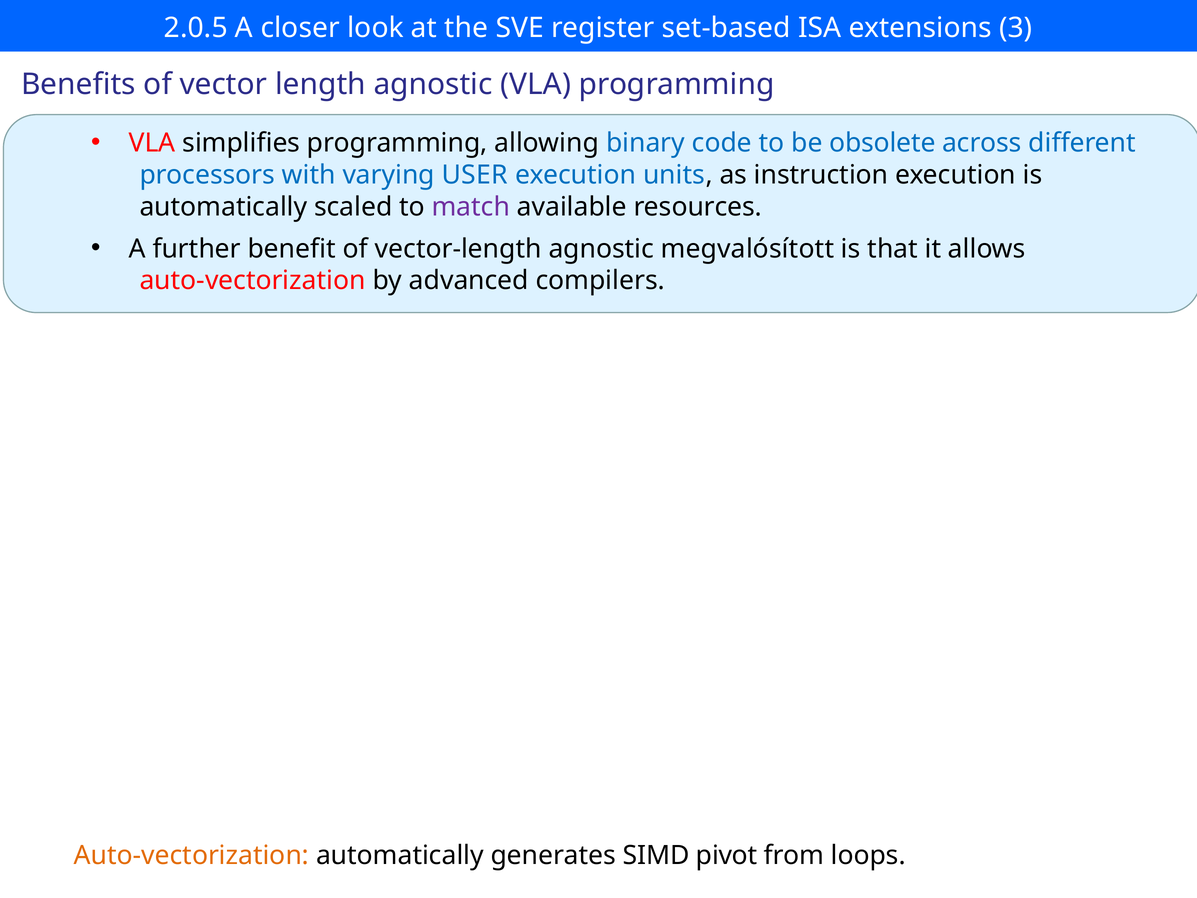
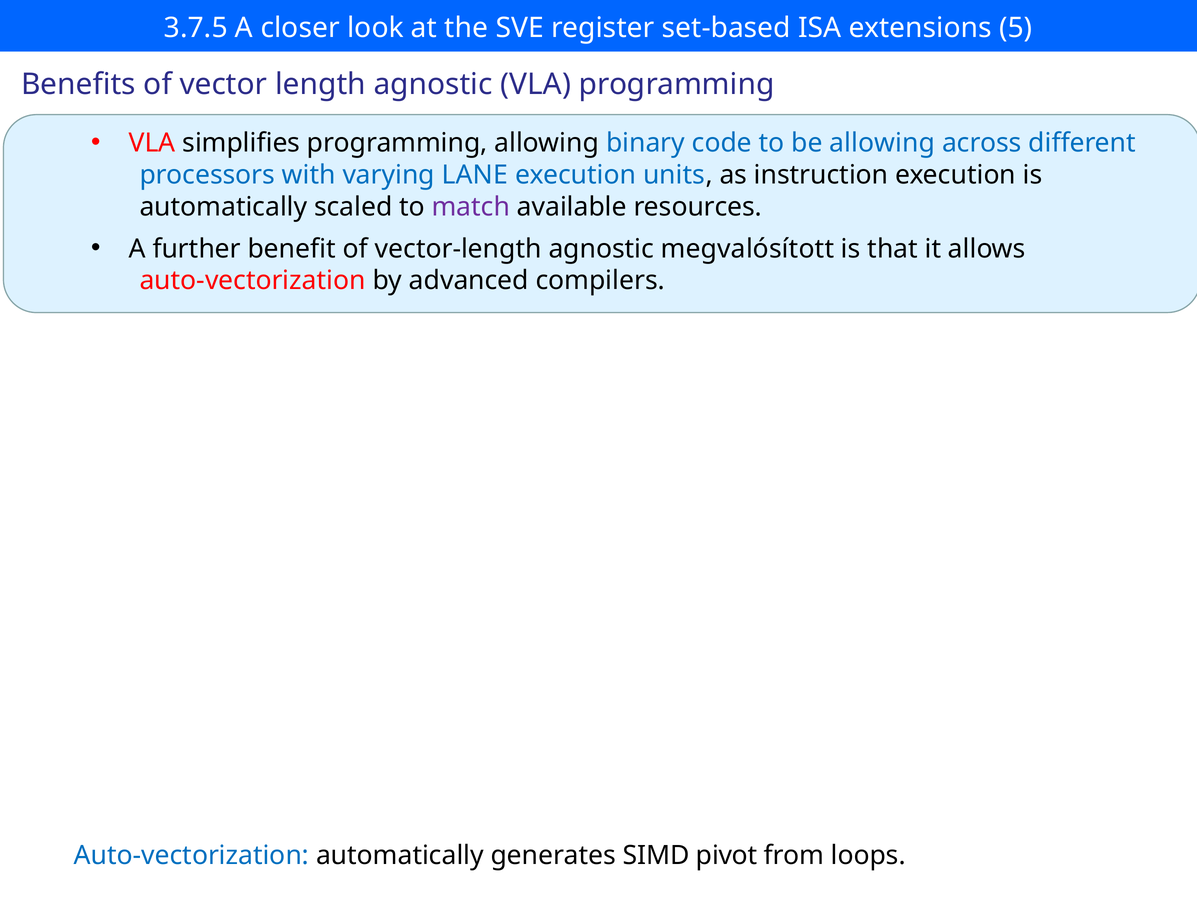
2.0.5: 2.0.5 -> 3.7.5 (196, 28)
3: 3 -> 5 (1016, 28)
be obsolete: obsolete -> allowing (882, 143)
USER: USER -> LANE (475, 175)
Auto-vectorization colour: orange -> blue (191, 855)
